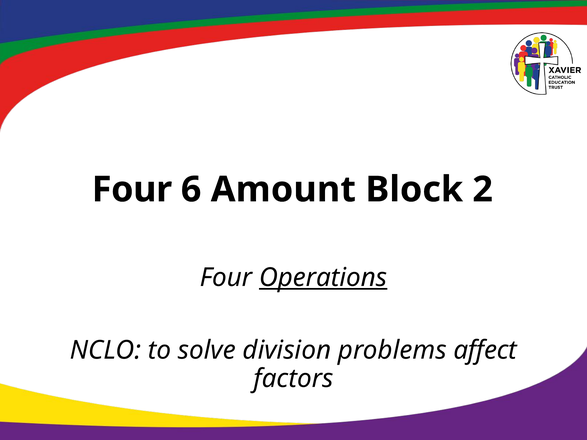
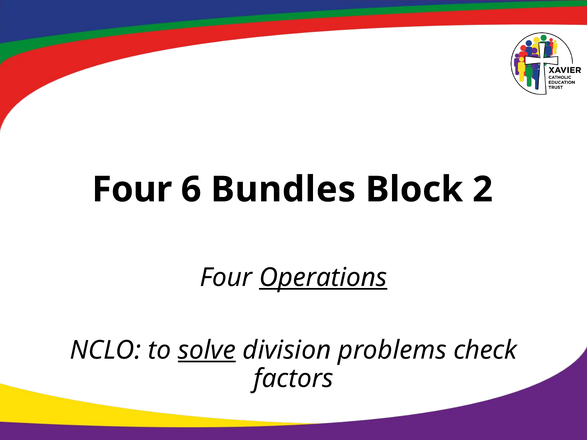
Amount: Amount -> Bundles (283, 190)
solve underline: none -> present (207, 350)
affect: affect -> check (485, 350)
